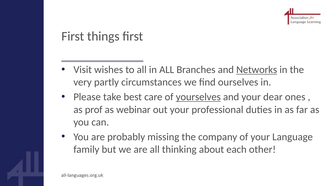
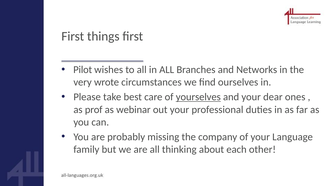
Visit: Visit -> Pilot (83, 70)
Networks underline: present -> none (257, 70)
partly: partly -> wrote (107, 82)
